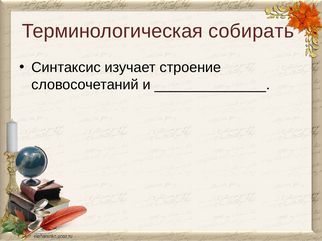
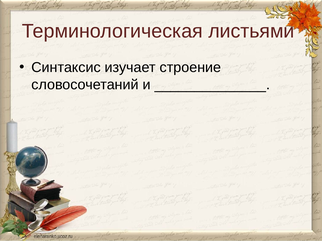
собирать: собирать -> листьями (251, 31)
